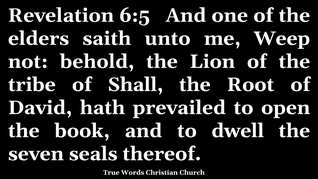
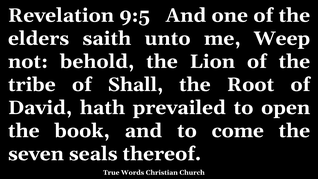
6:5: 6:5 -> 9:5 (135, 15)
dwell: dwell -> come (238, 131)
